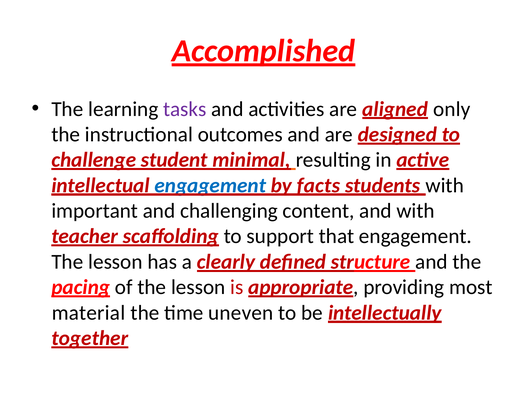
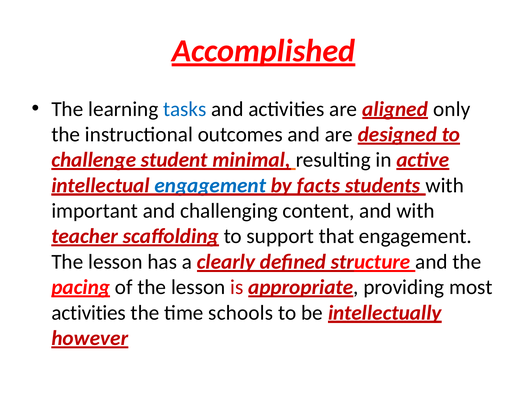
tasks colour: purple -> blue (185, 109)
material: material -> activities (89, 313)
uneven: uneven -> schools (241, 313)
together: together -> however (90, 338)
